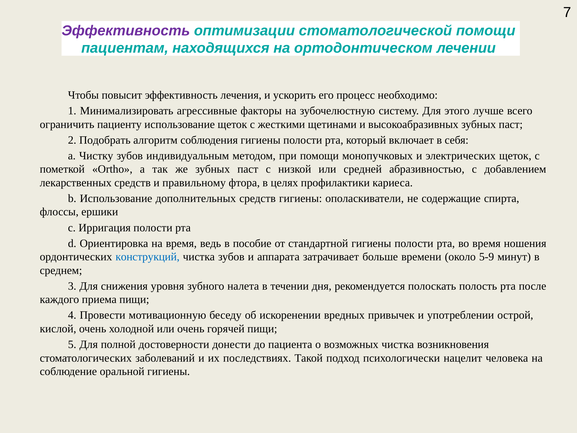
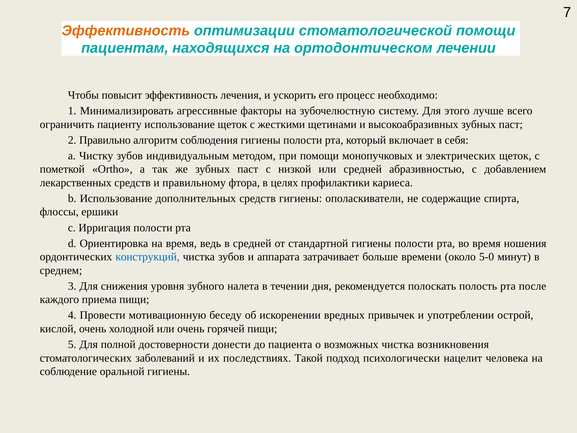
Эффективность colour: purple -> orange (126, 31)
Подобрать: Подобрать -> Правильно (105, 140)
в пособие: пособие -> средней (252, 243)
5-9: 5-9 -> 5-0 (487, 257)
